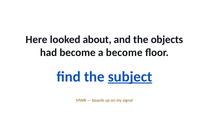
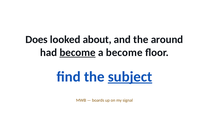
Here: Here -> Does (37, 40)
objects: objects -> around (167, 40)
become underline: none -> present (78, 53)
